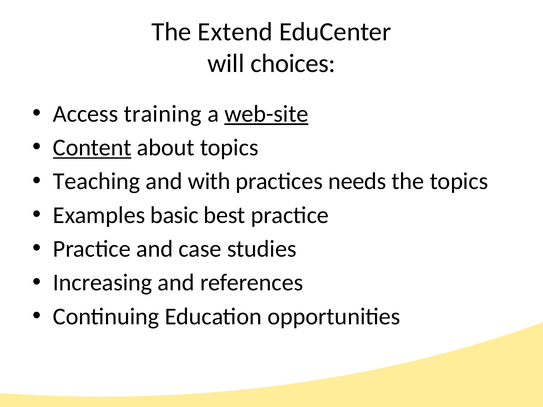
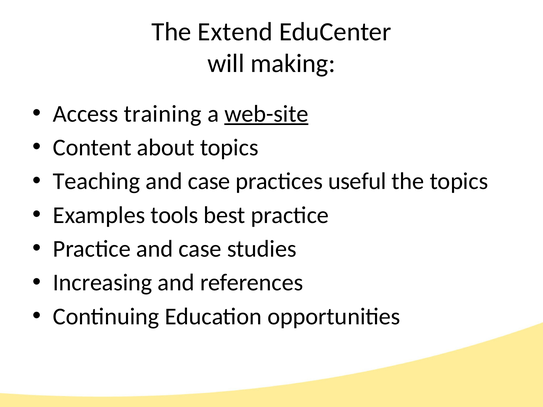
choices: choices -> making (293, 64)
Content underline: present -> none (92, 148)
with: with -> case (209, 181)
needs: needs -> useful (357, 181)
basic: basic -> tools (174, 215)
